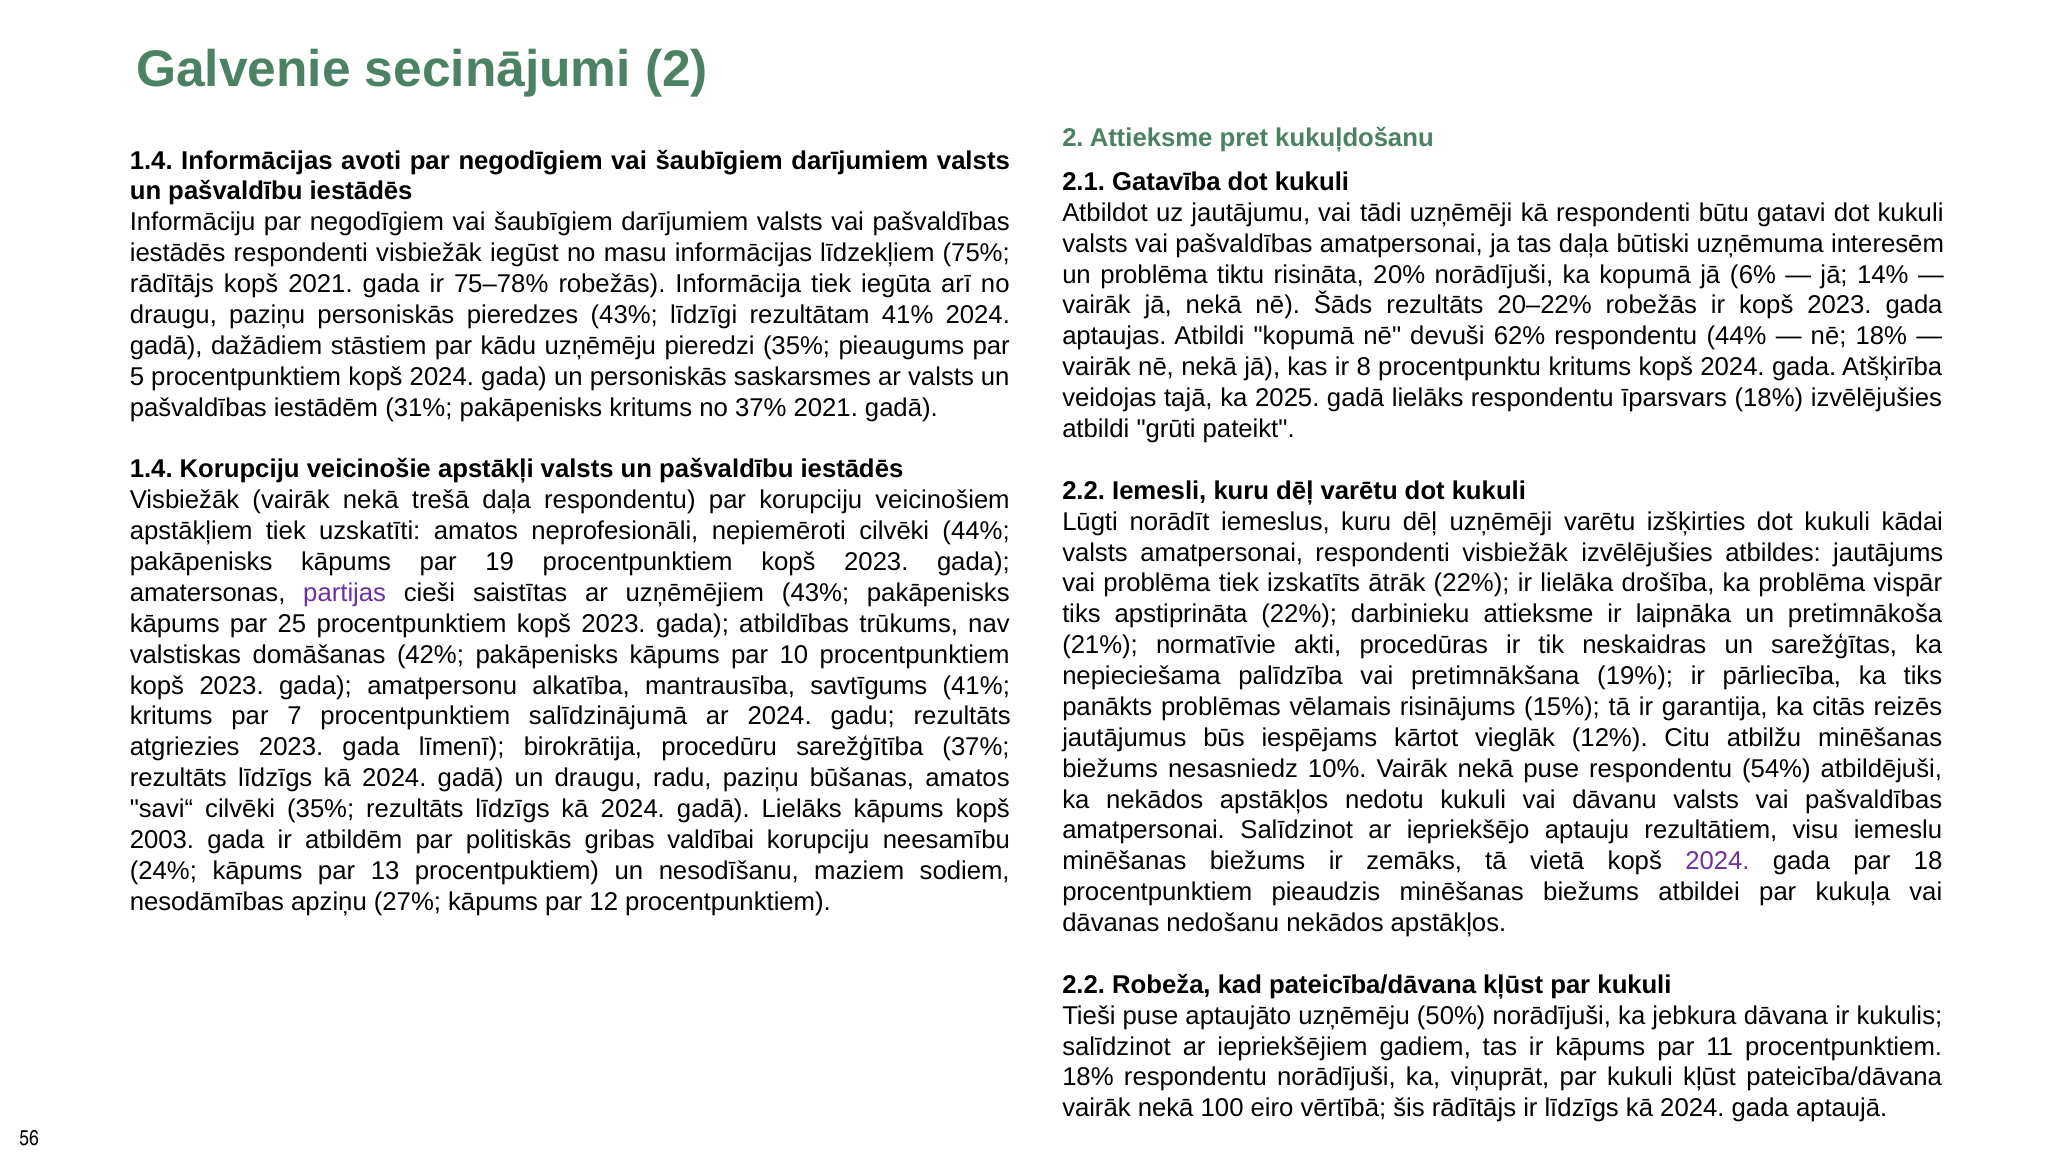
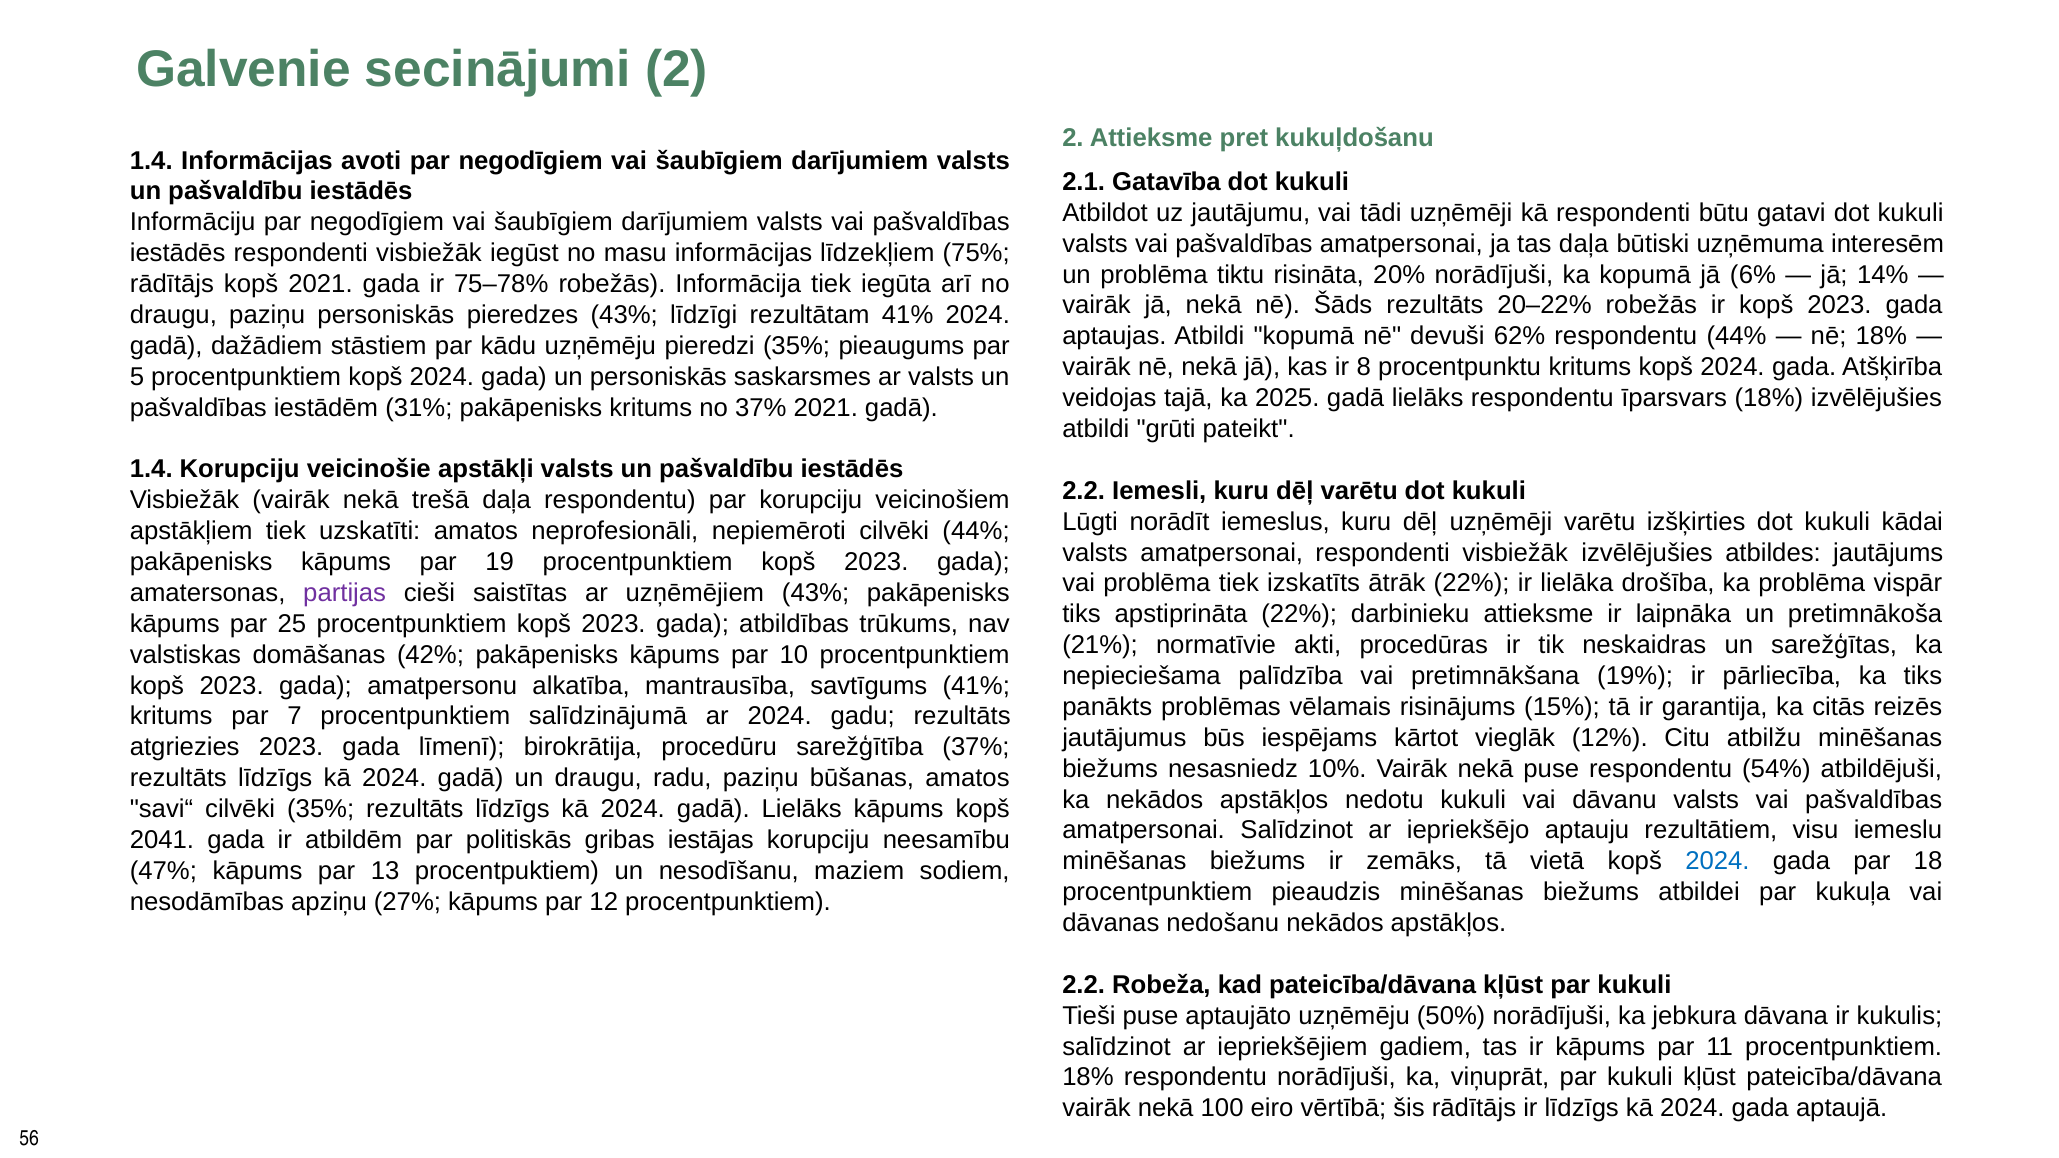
2003: 2003 -> 2041 (162, 840)
valdībai: valdībai -> iestājas (711, 840)
2024 colour: purple -> blue (1717, 861)
24%: 24% -> 47% (163, 871)
